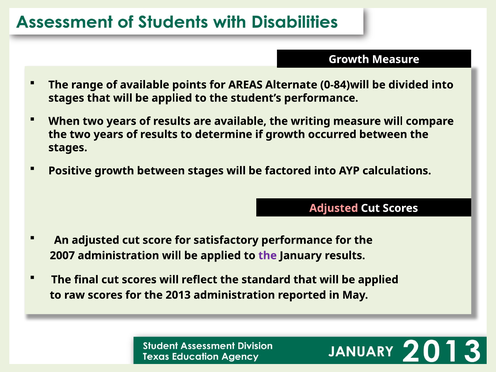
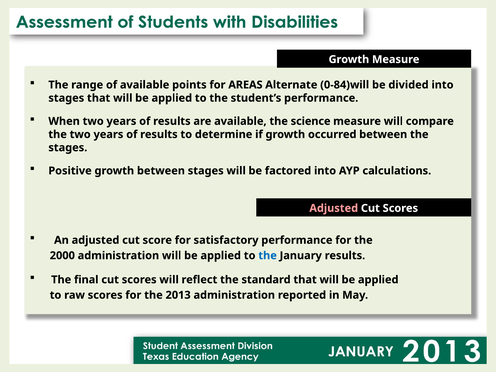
writing: writing -> science (311, 121)
2007: 2007 -> 2000 (62, 256)
the colour: purple -> blue (268, 256)
